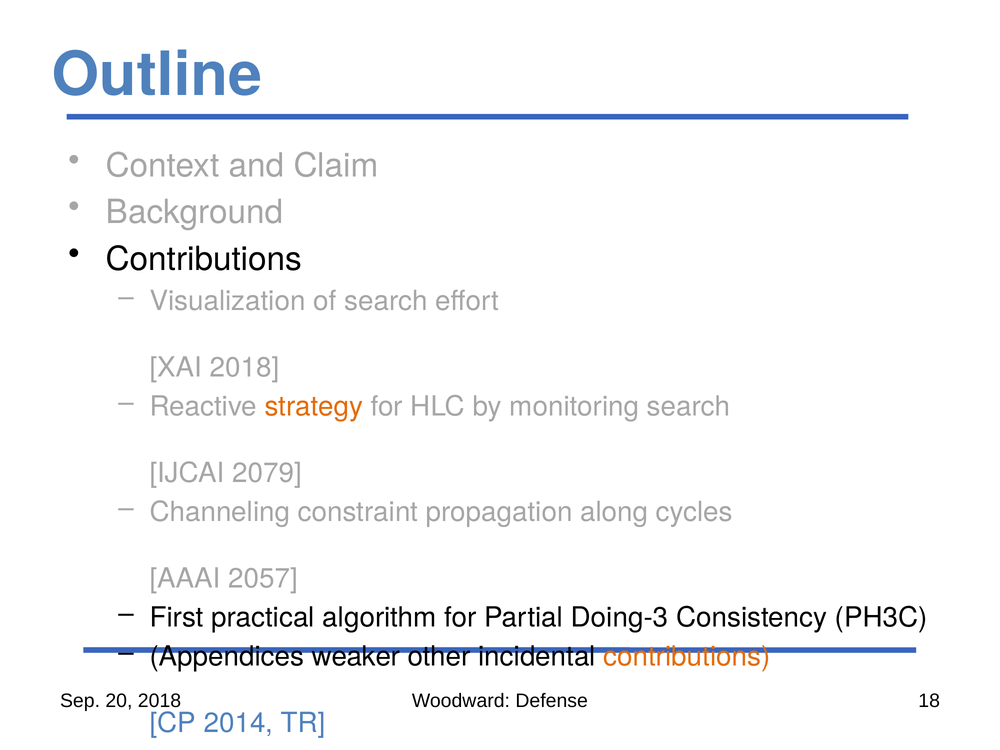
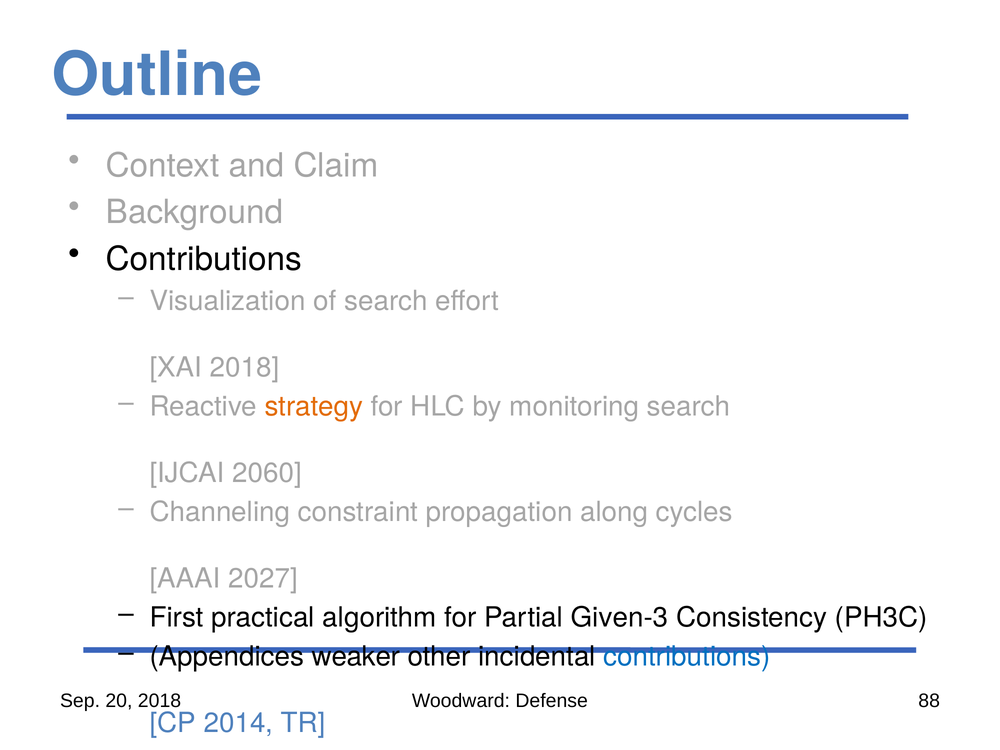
2079: 2079 -> 2060 (267, 473)
2057: 2057 -> 2027 (263, 579)
Doing-3: Doing-3 -> Given-3 (620, 618)
contributions colour: orange -> blue (687, 657)
18: 18 -> 88 (929, 701)
